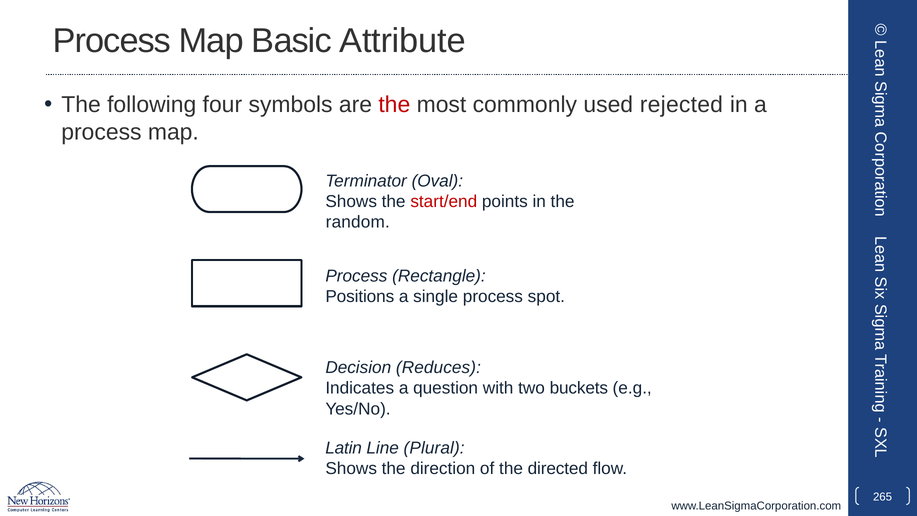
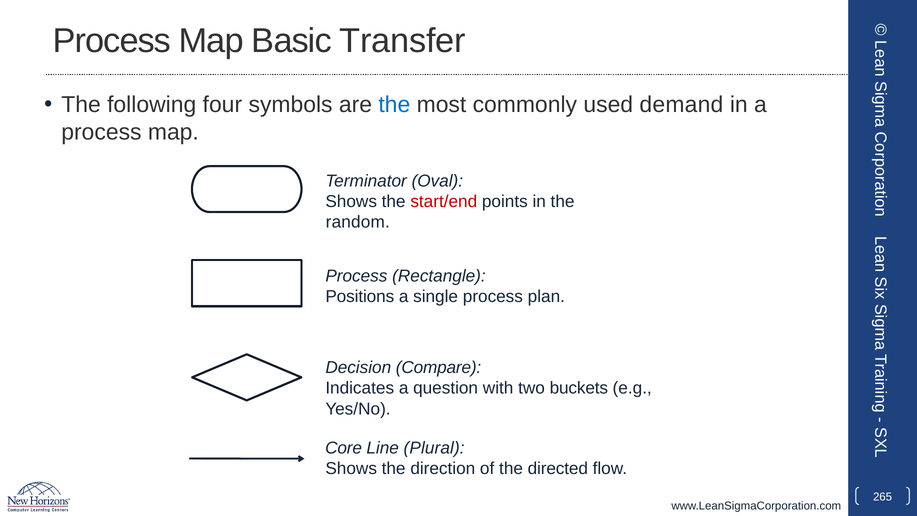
Attribute: Attribute -> Transfer (403, 41)
the colour: red -> blue (394, 105)
rejected: rejected -> demand (681, 105)
spot: spot -> plan (546, 296)
Reduces: Reduces -> Compare (439, 367)
Latin: Latin -> Core (344, 448)
